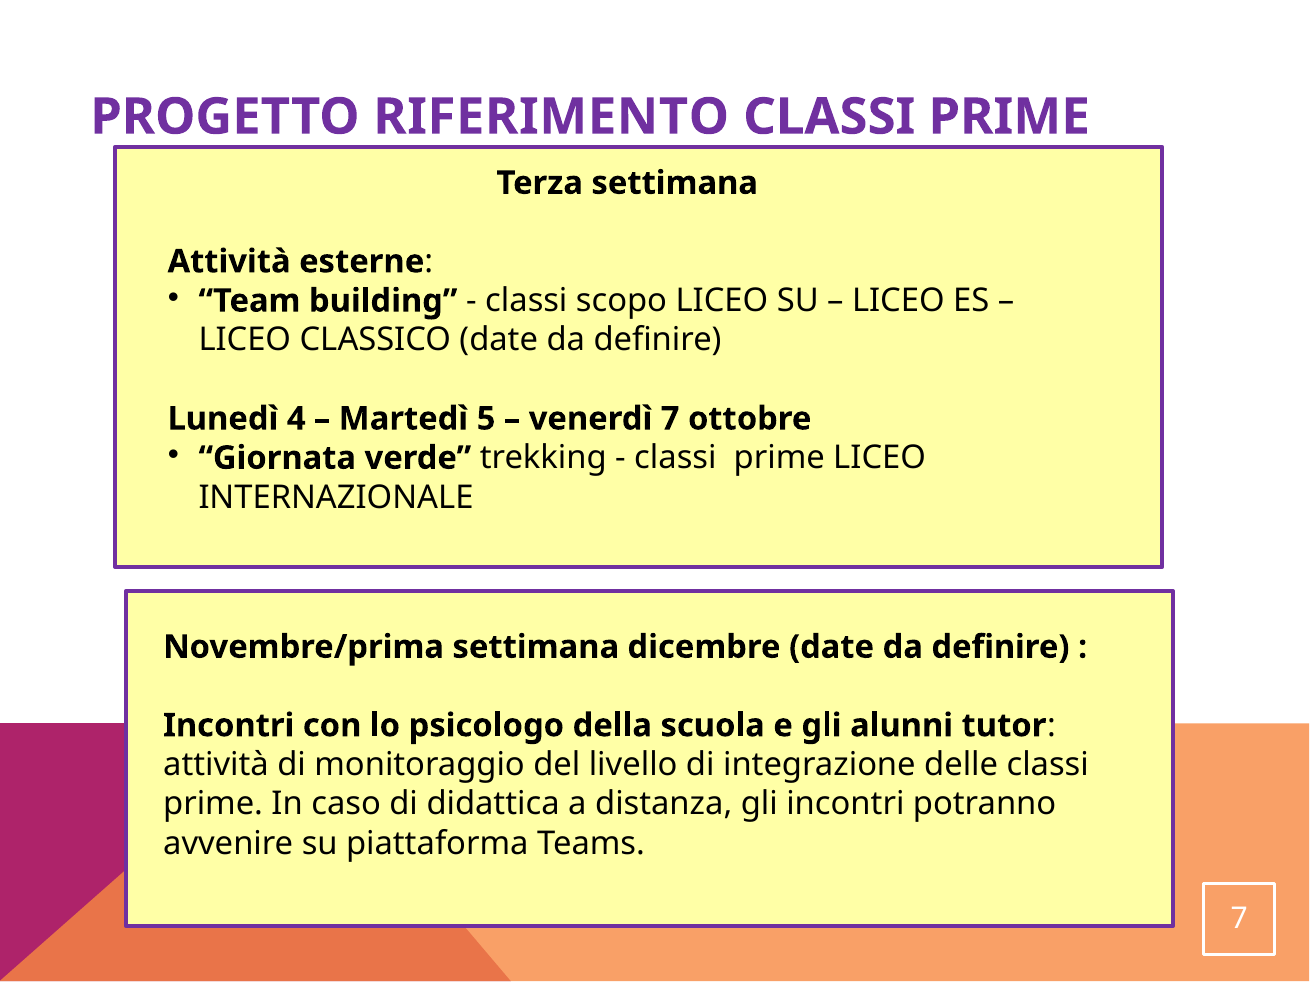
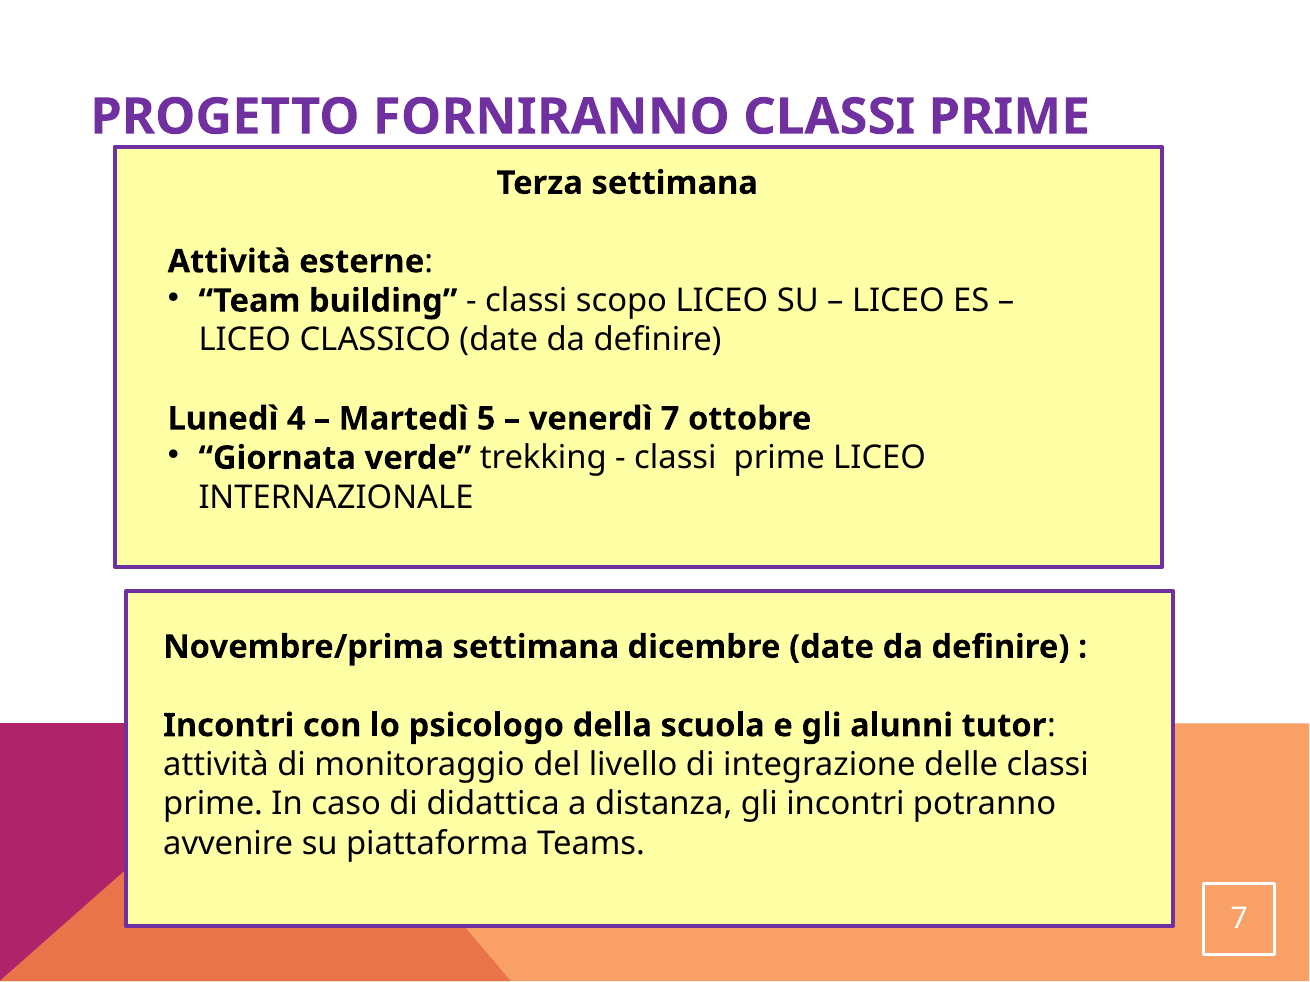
RIFERIMENTO: RIFERIMENTO -> FORNIRANNO (551, 117)
